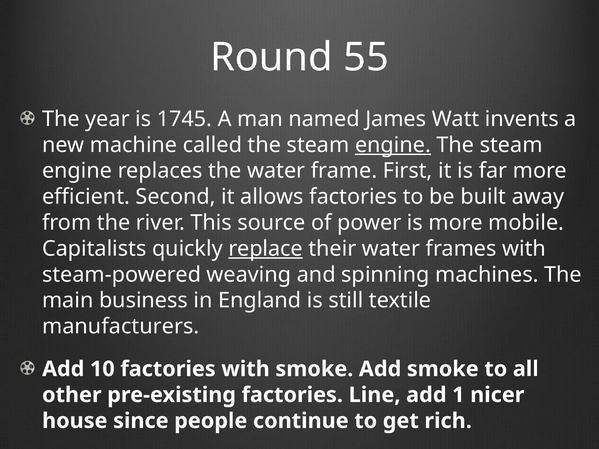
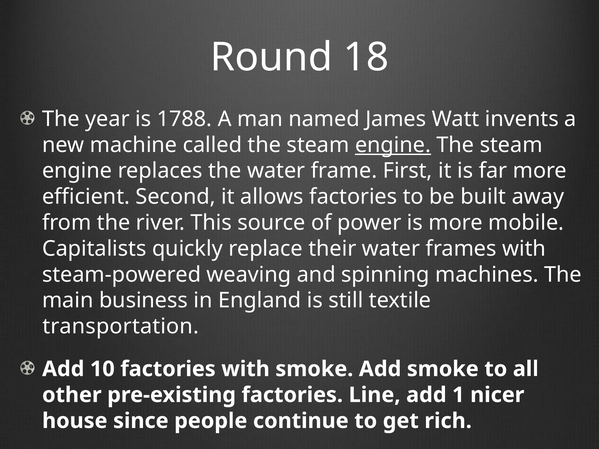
55: 55 -> 18 (366, 58)
1745: 1745 -> 1788 (184, 119)
replace underline: present -> none (266, 249)
manufacturers: manufacturers -> transportation (121, 327)
